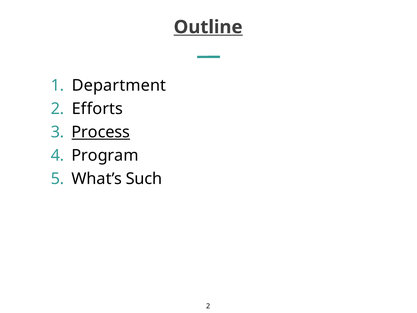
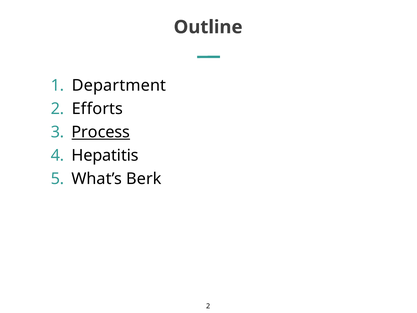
Outline underline: present -> none (208, 27)
Program: Program -> Hepatitis (105, 155)
Such: Such -> Berk (144, 179)
